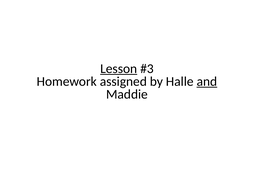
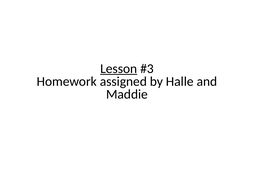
and underline: present -> none (207, 82)
